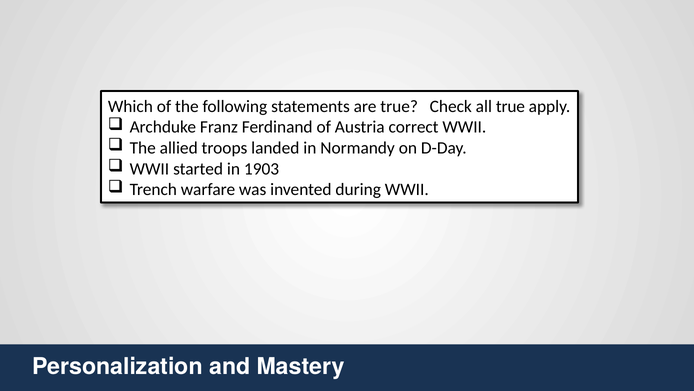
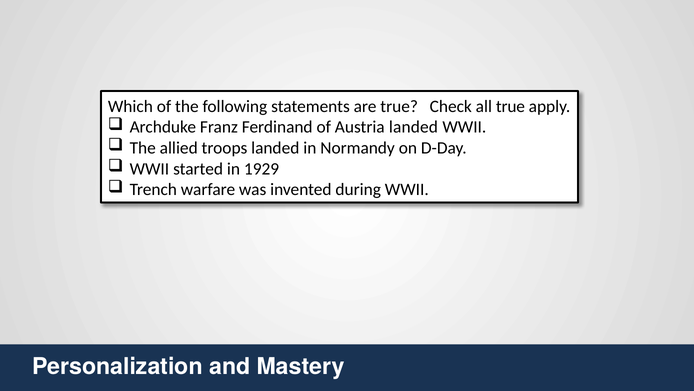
Austria correct: correct -> landed (413, 127)
1903: 1903 -> 1929 (262, 169)
